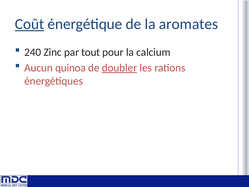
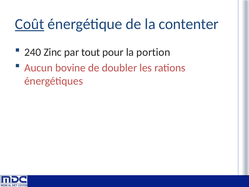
aromates: aromates -> contenter (189, 24)
calcium: calcium -> portion (153, 52)
quinoa: quinoa -> bovine (70, 68)
doubler underline: present -> none (119, 68)
